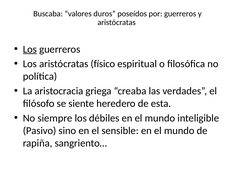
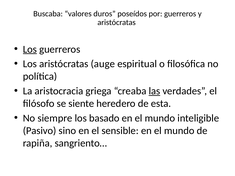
físico: físico -> auge (103, 64)
las underline: none -> present (154, 91)
débiles: débiles -> basado (104, 118)
